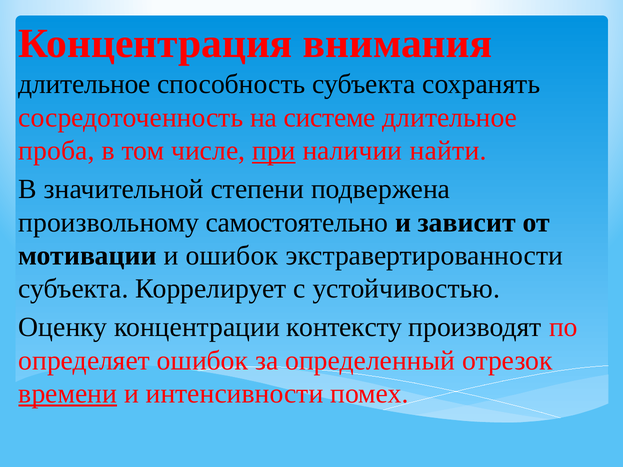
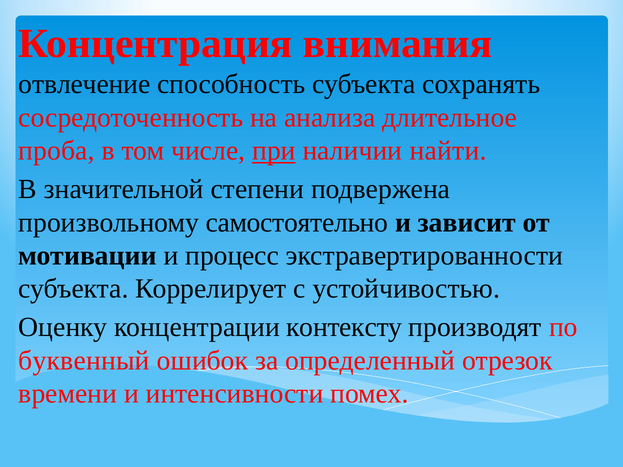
длительное: длительное -> отвлечение (84, 84)
системе: системе -> анализа (330, 118)
и ошибок: ошибок -> процесс (232, 256)
определяет: определяет -> буквенный (84, 361)
времени underline: present -> none (68, 394)
